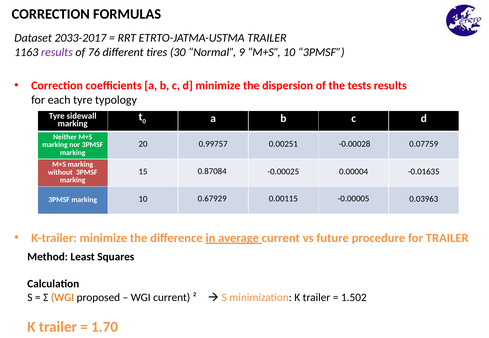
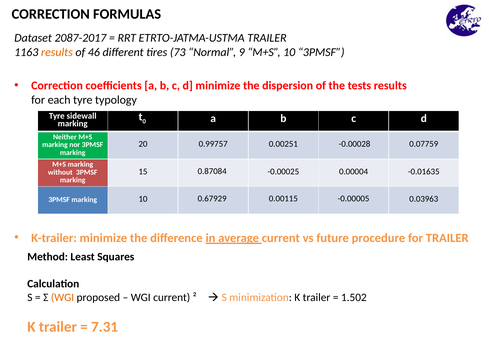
2033-2017: 2033-2017 -> 2087-2017 (80, 38)
results colour: purple -> orange (57, 52)
76: 76 -> 46 (94, 52)
30: 30 -> 73 (178, 52)
1.70: 1.70 -> 7.31 (105, 327)
